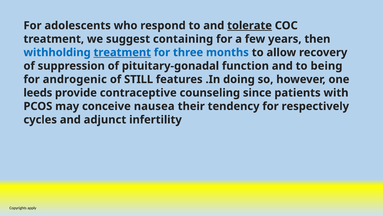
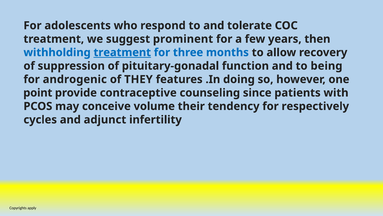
tolerate underline: present -> none (250, 26)
containing: containing -> prominent (183, 39)
STILL: STILL -> THEY (138, 79)
leeds: leeds -> point (38, 93)
nausea: nausea -> volume (154, 106)
